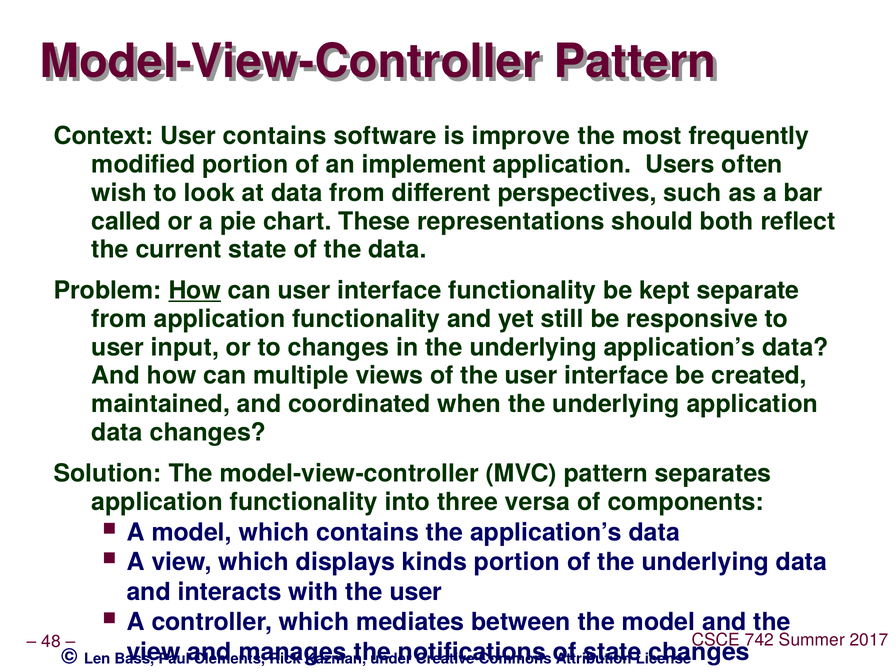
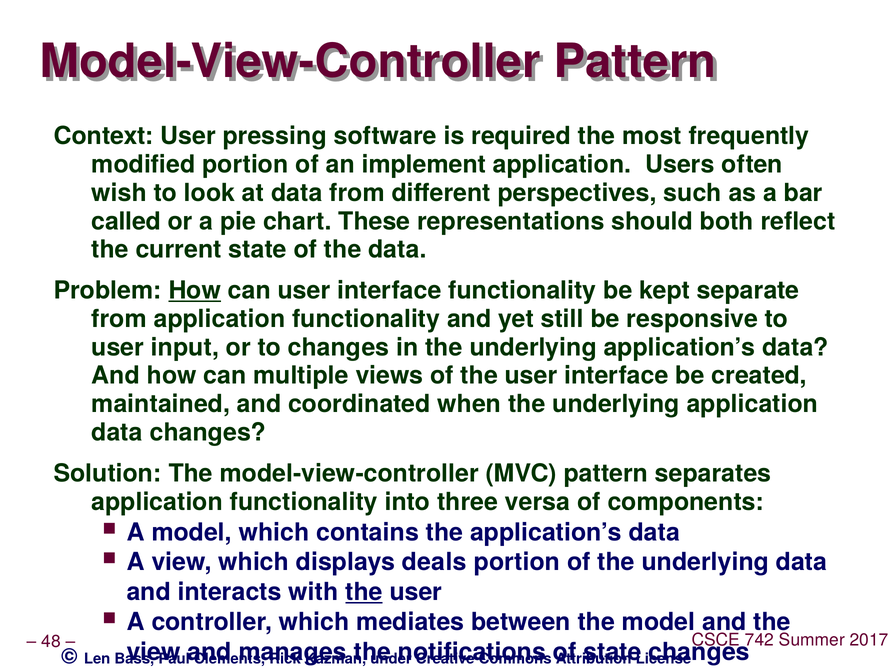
User contains: contains -> pressing (275, 136)
improve: improve -> required (521, 136)
kinds: kinds -> deals (434, 562)
the underline: none -> present (364, 592)
